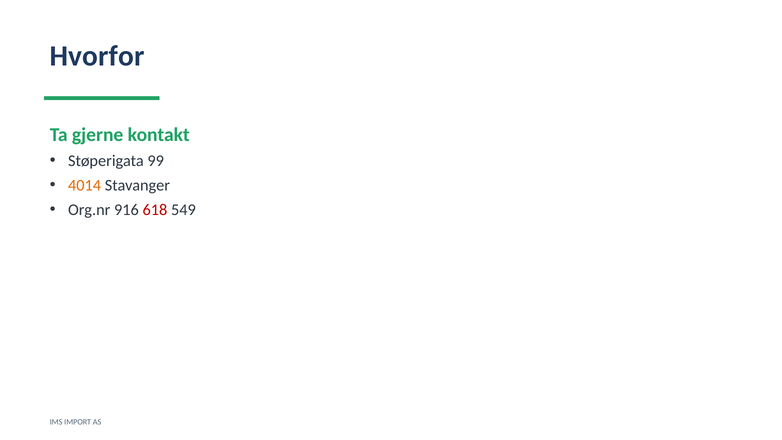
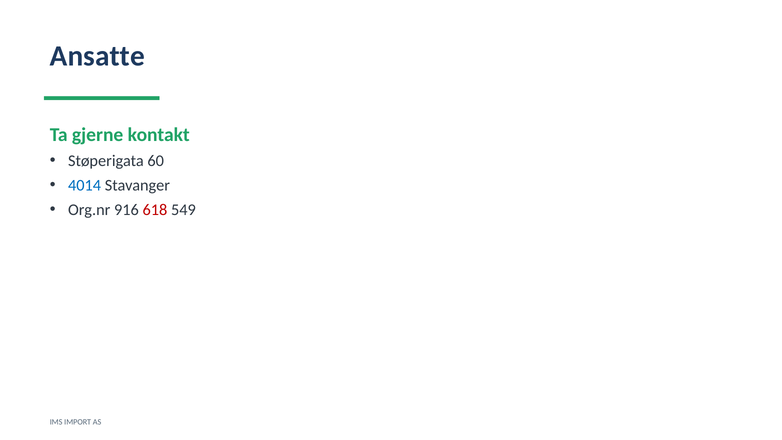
Hvorfor: Hvorfor -> Ansatte (97, 56)
99: 99 -> 60 (156, 161)
4014 colour: orange -> blue (85, 185)
